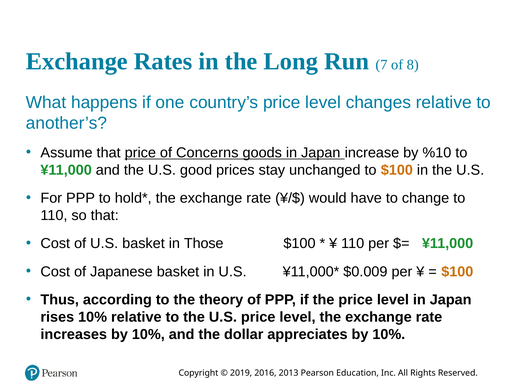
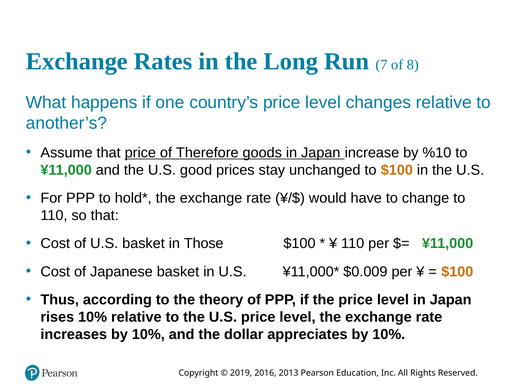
Concerns: Concerns -> Therefore (207, 153)
